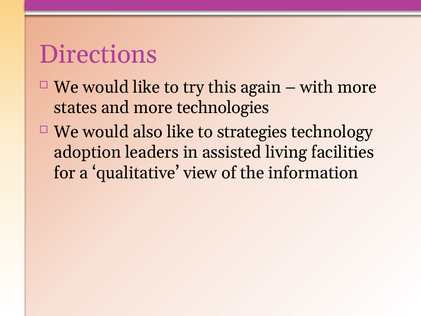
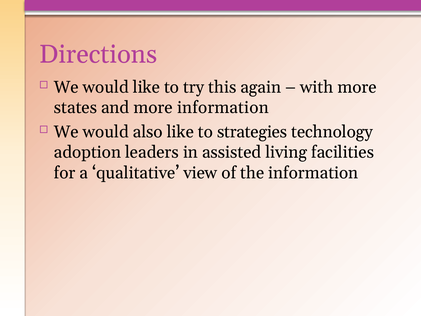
more technologies: technologies -> information (223, 107)
